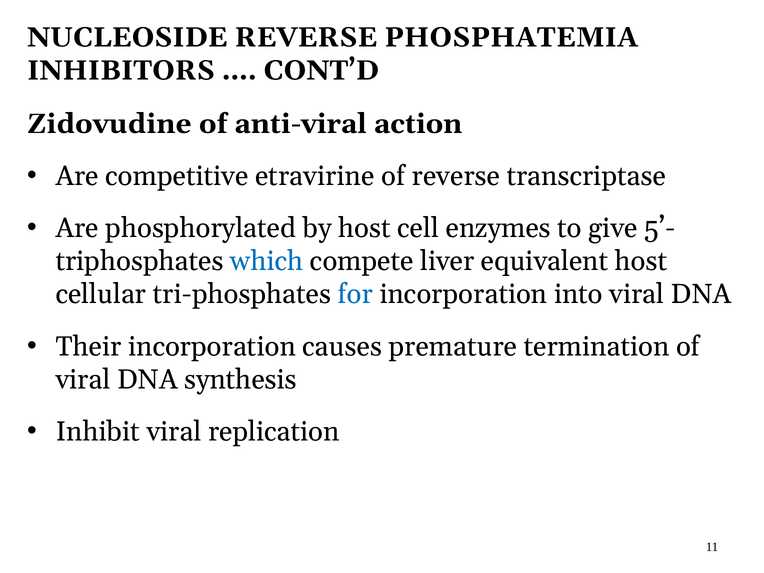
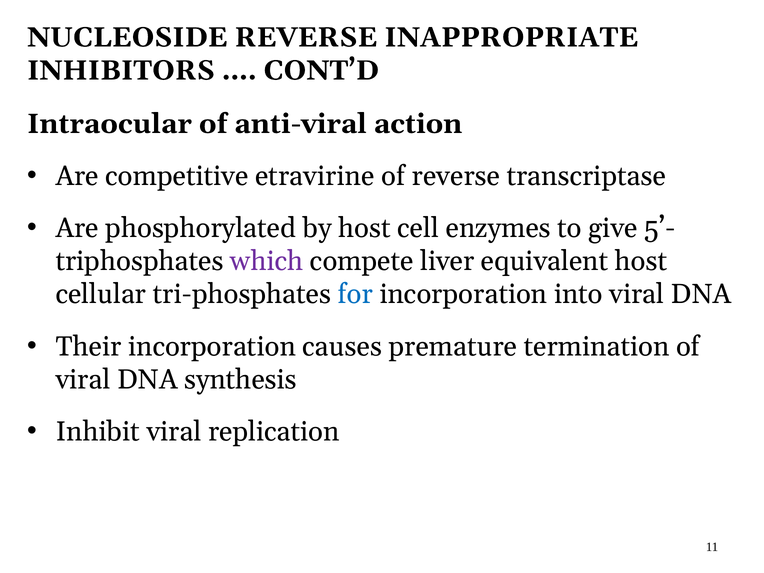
PHOSPHATEMIA: PHOSPHATEMIA -> INAPPROPRIATE (511, 37)
Zidovudine: Zidovudine -> Intraocular (109, 124)
which colour: blue -> purple (267, 261)
